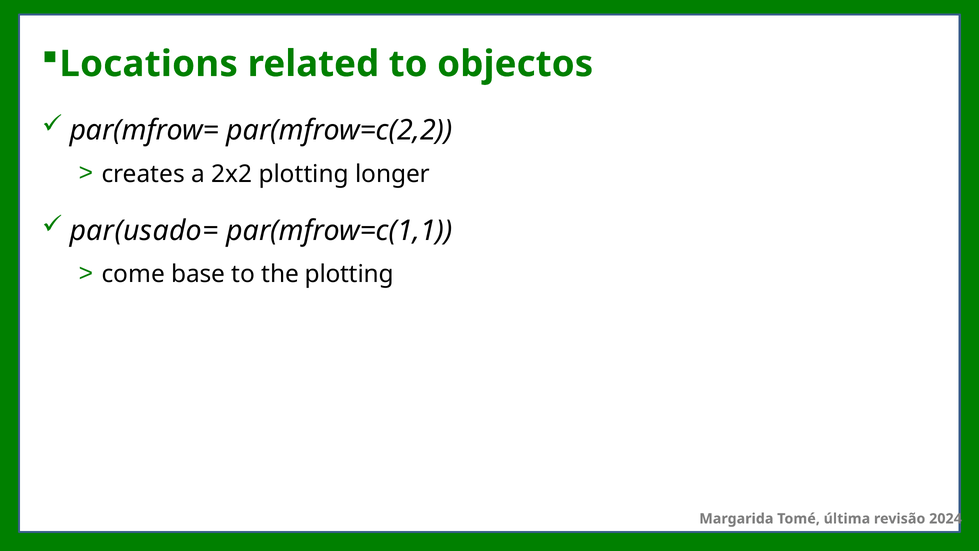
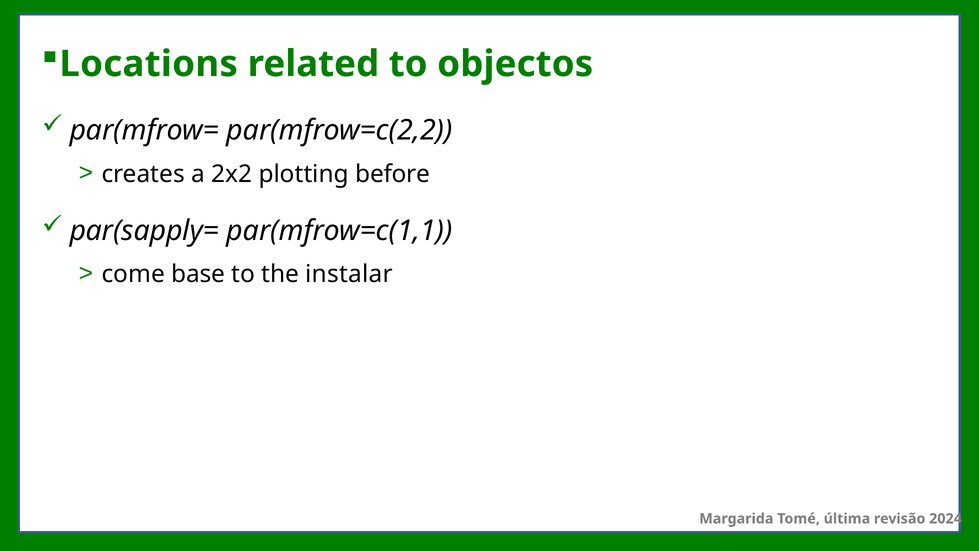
longer: longer -> before (393, 174)
par(usado=: par(usado= -> par(sapply= (144, 231)
the plotting: plotting -> instalar (349, 274)
